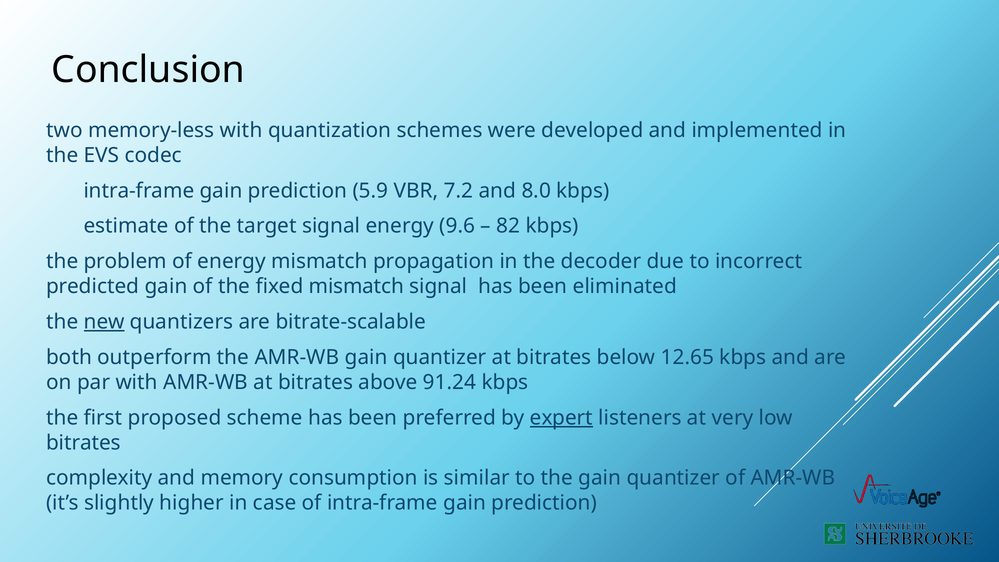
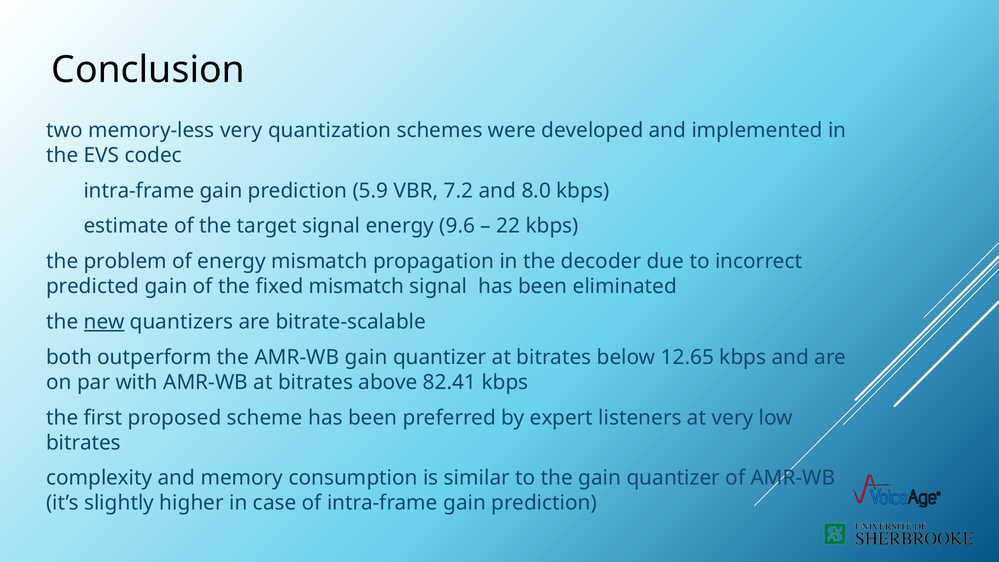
memory-less with: with -> very (241, 130)
82: 82 -> 22 (508, 226)
91.24: 91.24 -> 82.41 (450, 382)
expert underline: present -> none (561, 418)
